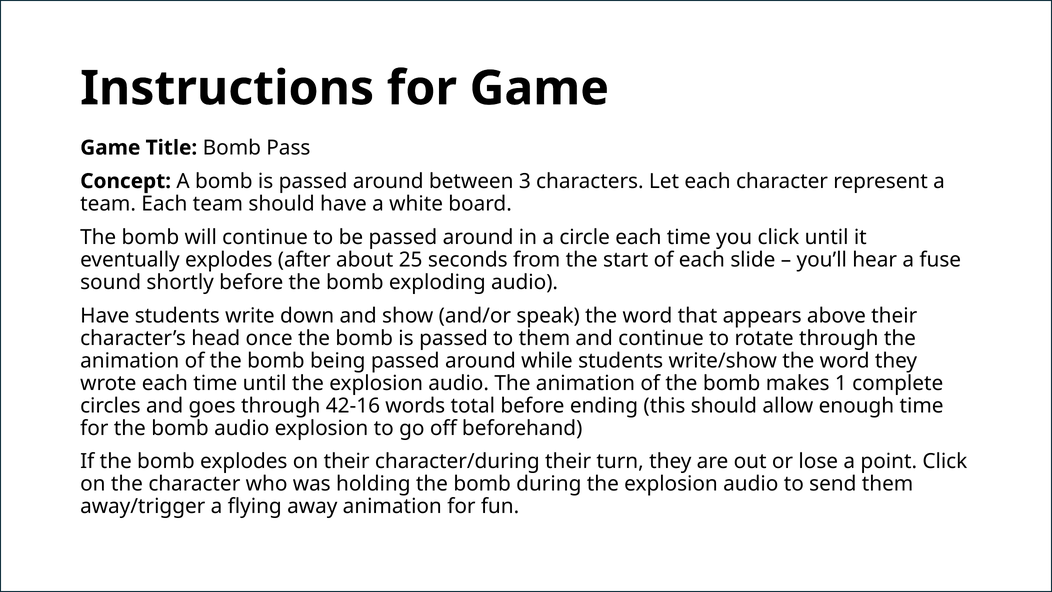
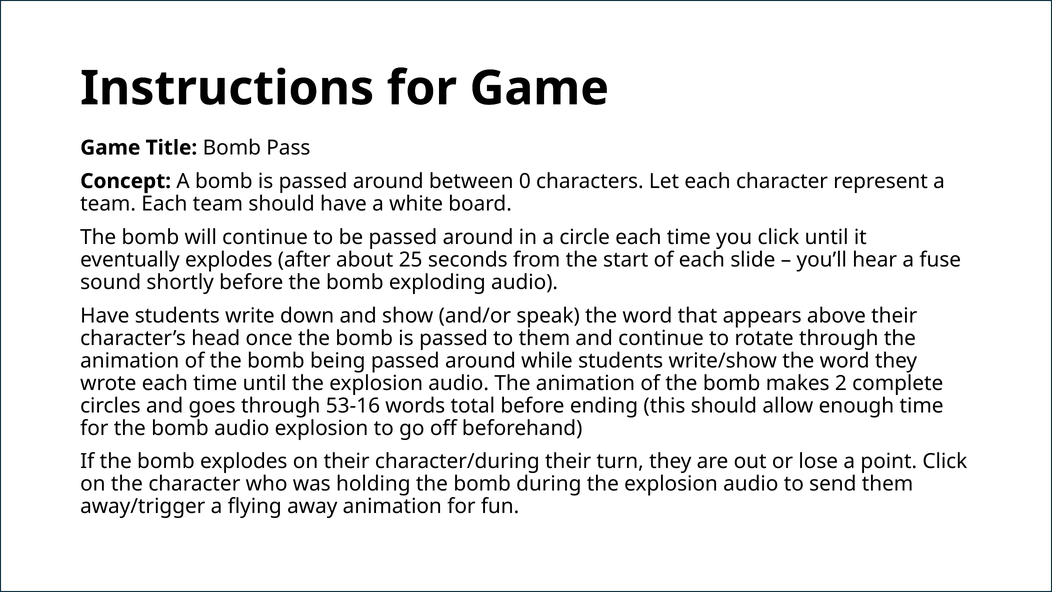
3: 3 -> 0 (525, 181)
1: 1 -> 2 (841, 383)
42-16: 42-16 -> 53-16 (353, 405)
